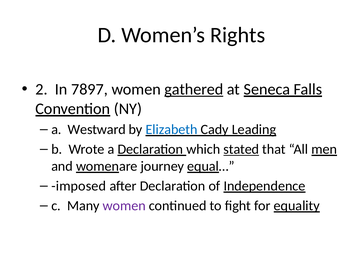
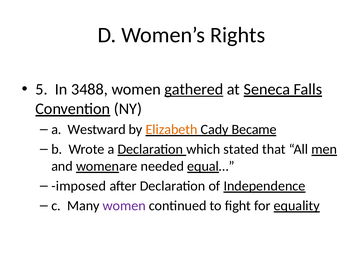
2: 2 -> 5 (42, 89)
7897: 7897 -> 3488 (89, 89)
Elizabeth colour: blue -> orange (171, 130)
Leading: Leading -> Became (254, 130)
stated underline: present -> none (241, 149)
journey: journey -> needed (162, 166)
